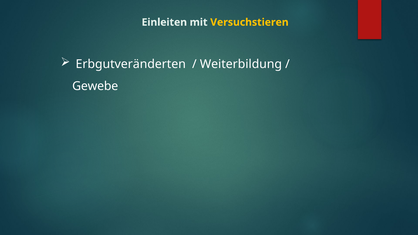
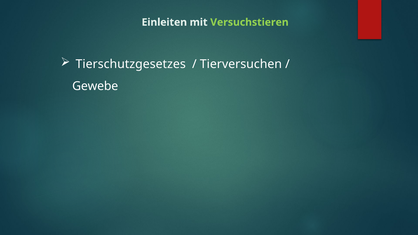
Versuchstieren colour: yellow -> light green (249, 22)
Erbgutveränderten: Erbgutveränderten -> Tierschutzgesetzes (131, 64)
Weiterbildung: Weiterbildung -> Tierversuchen (241, 64)
